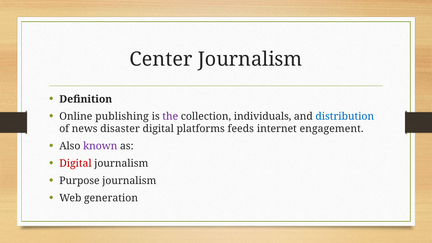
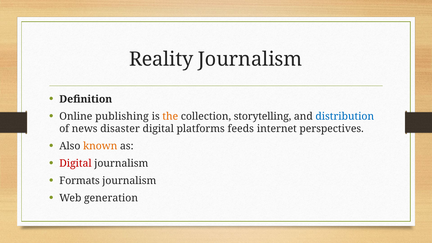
Center: Center -> Reality (161, 59)
the colour: purple -> orange (170, 116)
individuals: individuals -> storytelling (263, 116)
engagement: engagement -> perspectives (332, 129)
known colour: purple -> orange (100, 146)
Purpose: Purpose -> Formats (79, 181)
